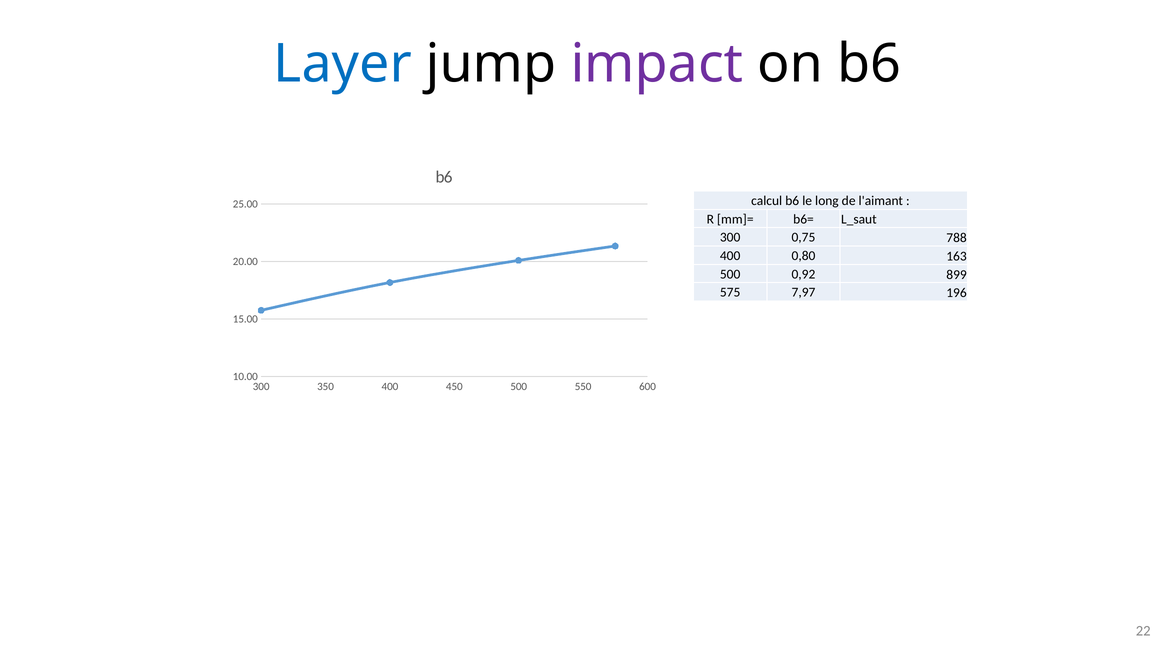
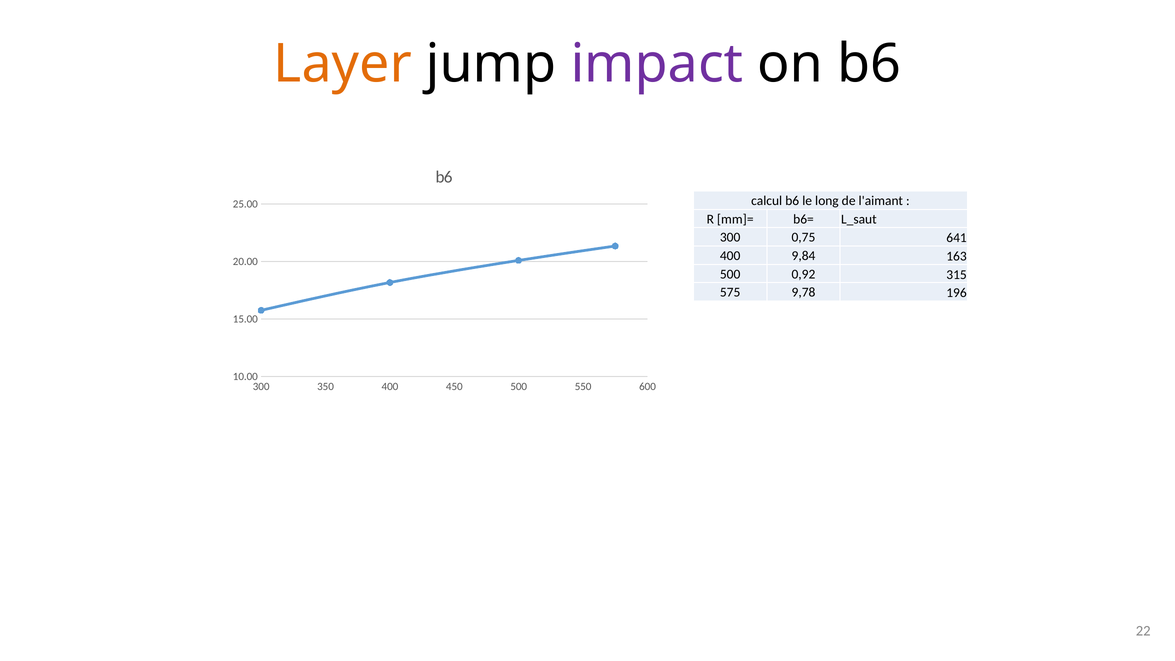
Layer colour: blue -> orange (343, 64)
788: 788 -> 641 (957, 238)
0,80: 0,80 -> 9,84 (803, 256)
899: 899 -> 315 (957, 275)
7,97: 7,97 -> 9,78 (803, 293)
